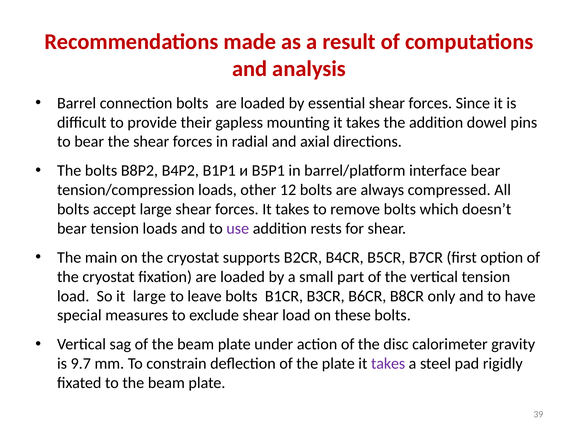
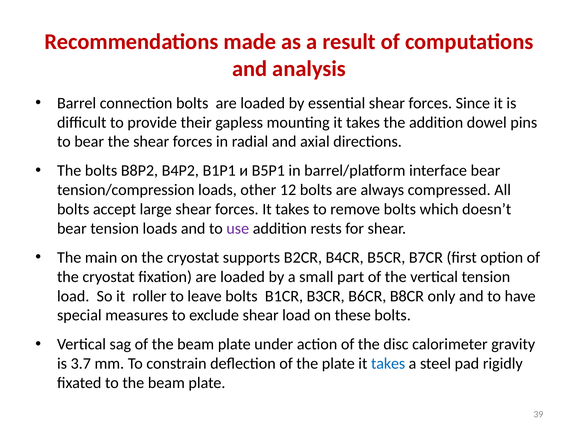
it large: large -> roller (150, 296)
9.7: 9.7 -> 3.7 (81, 363)
takes colour: purple -> blue (388, 363)
